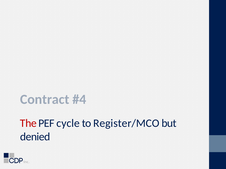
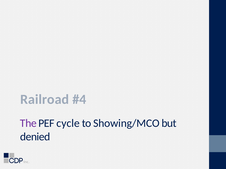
Contract: Contract -> Railroad (45, 100)
The colour: red -> purple (28, 124)
Register/MCO: Register/MCO -> Showing/MCO (126, 124)
